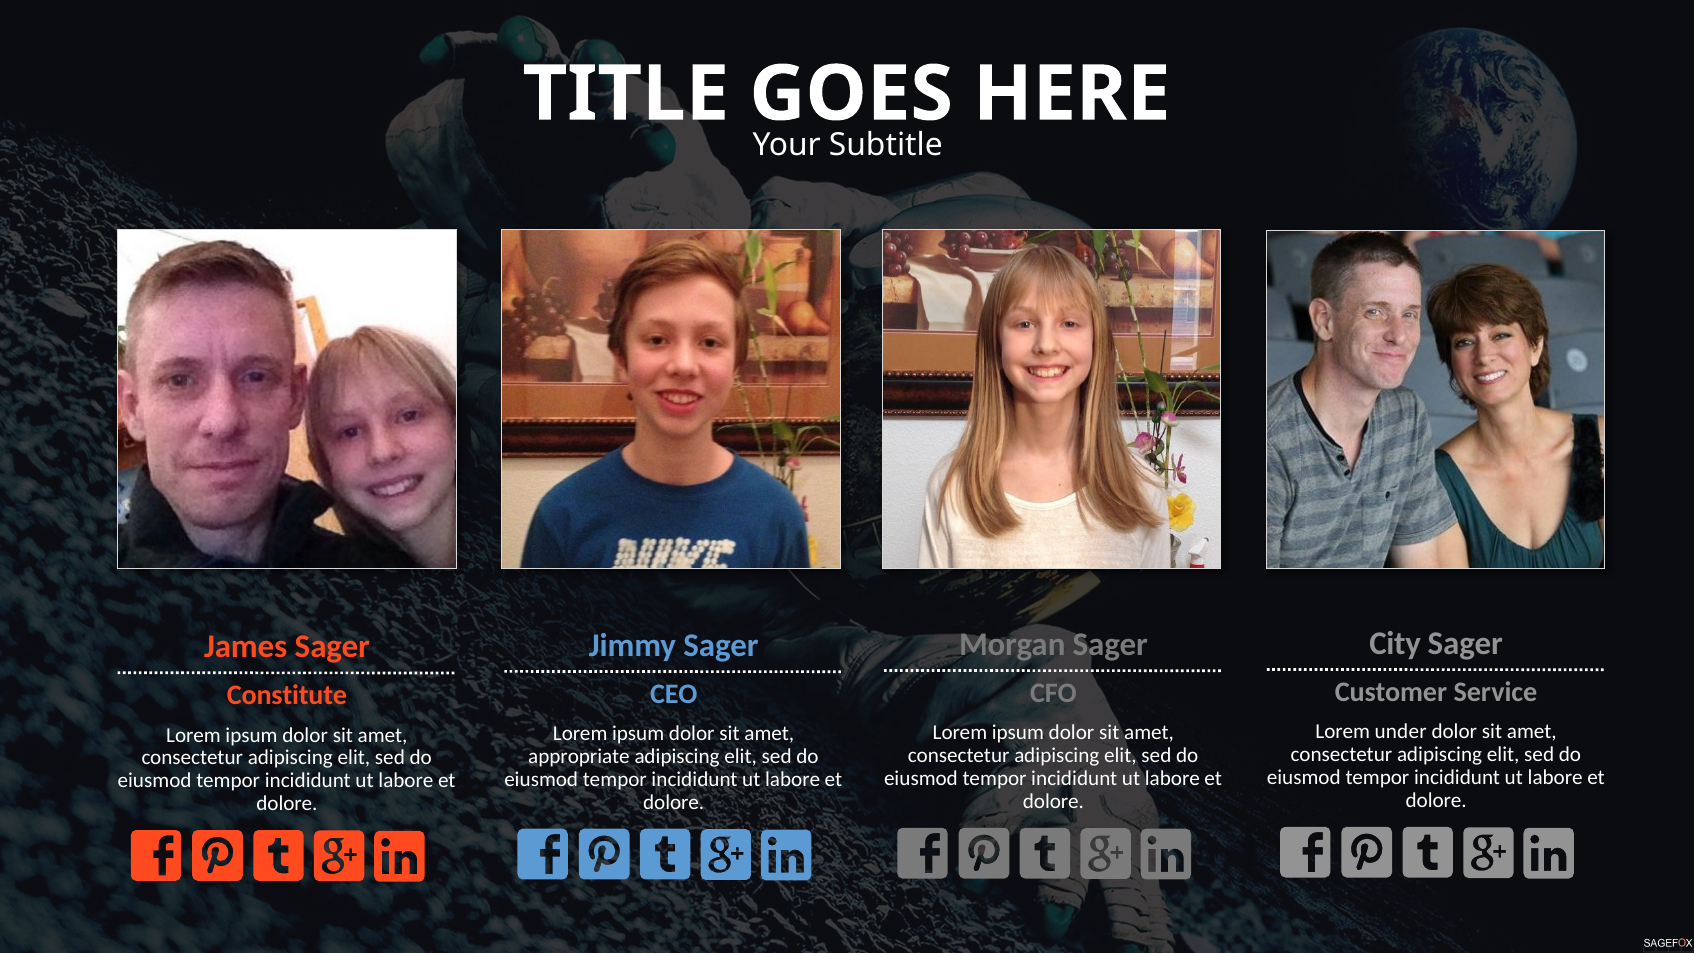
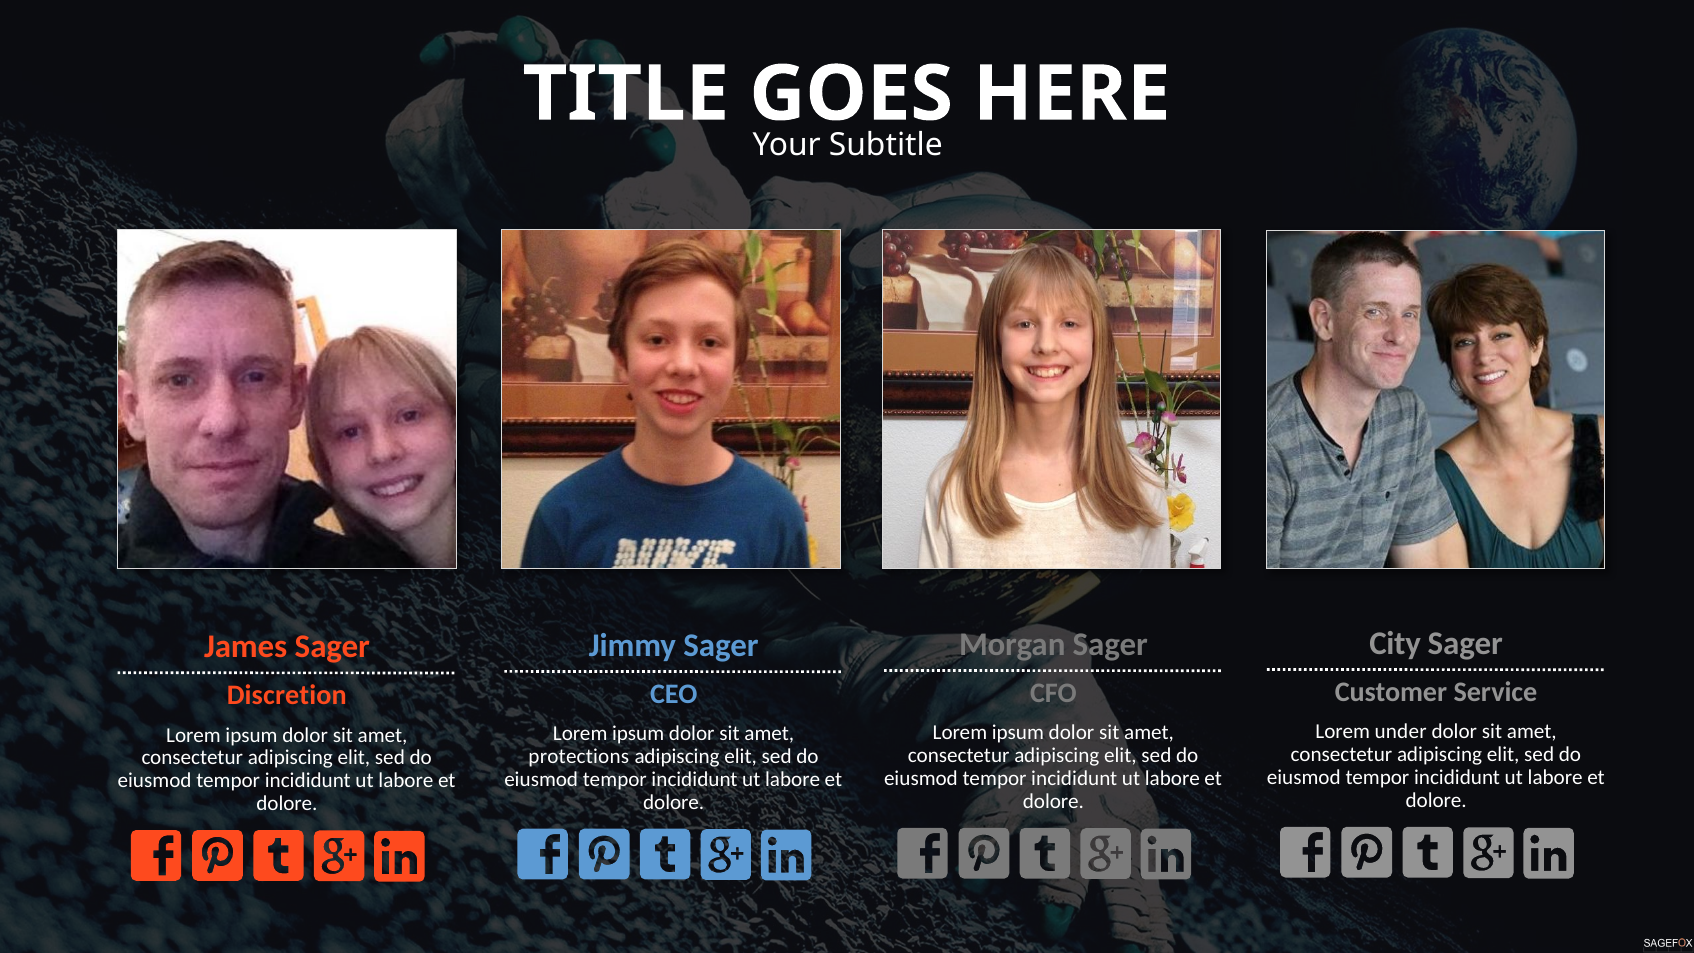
Constitute: Constitute -> Discretion (287, 695)
appropriate: appropriate -> protections (579, 757)
